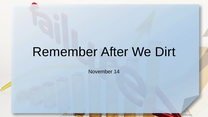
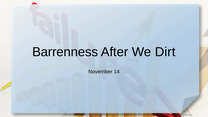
Remember: Remember -> Barrenness (65, 52)
